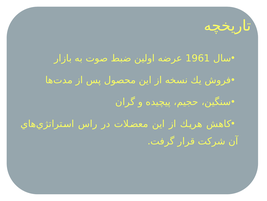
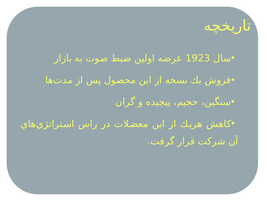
1961: 1961 -> 1923 (198, 58)
